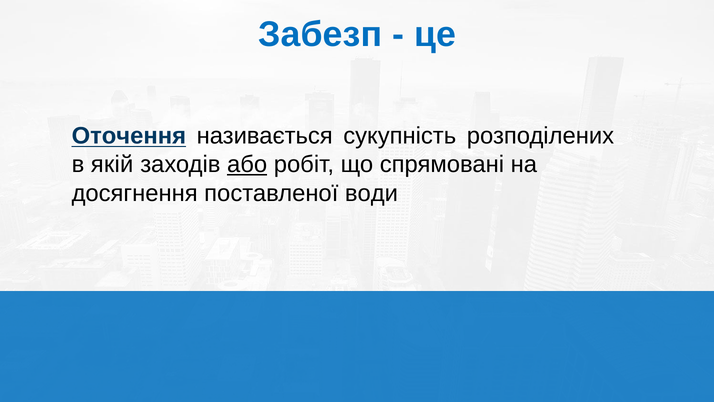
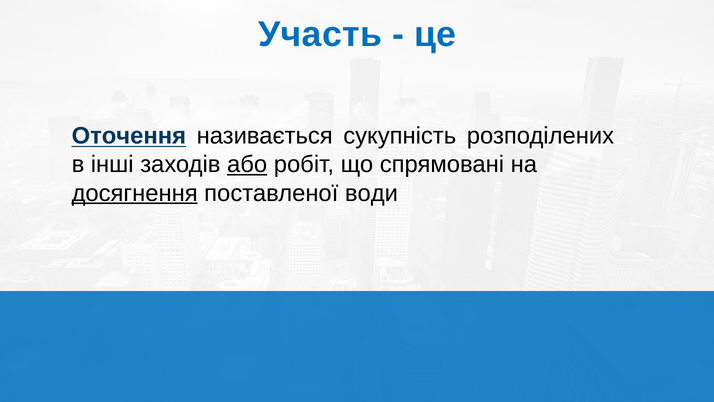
Забезп: Забезп -> Участь (320, 35)
якій: якій -> інші (112, 164)
досягнення underline: none -> present (135, 193)
